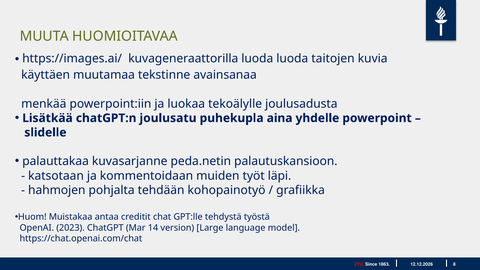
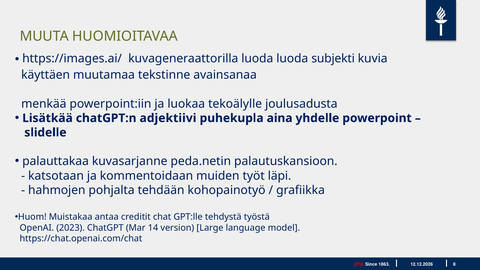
taitojen: taitojen -> subjekti (333, 59)
joulusatu: joulusatu -> adjektiivi (168, 118)
